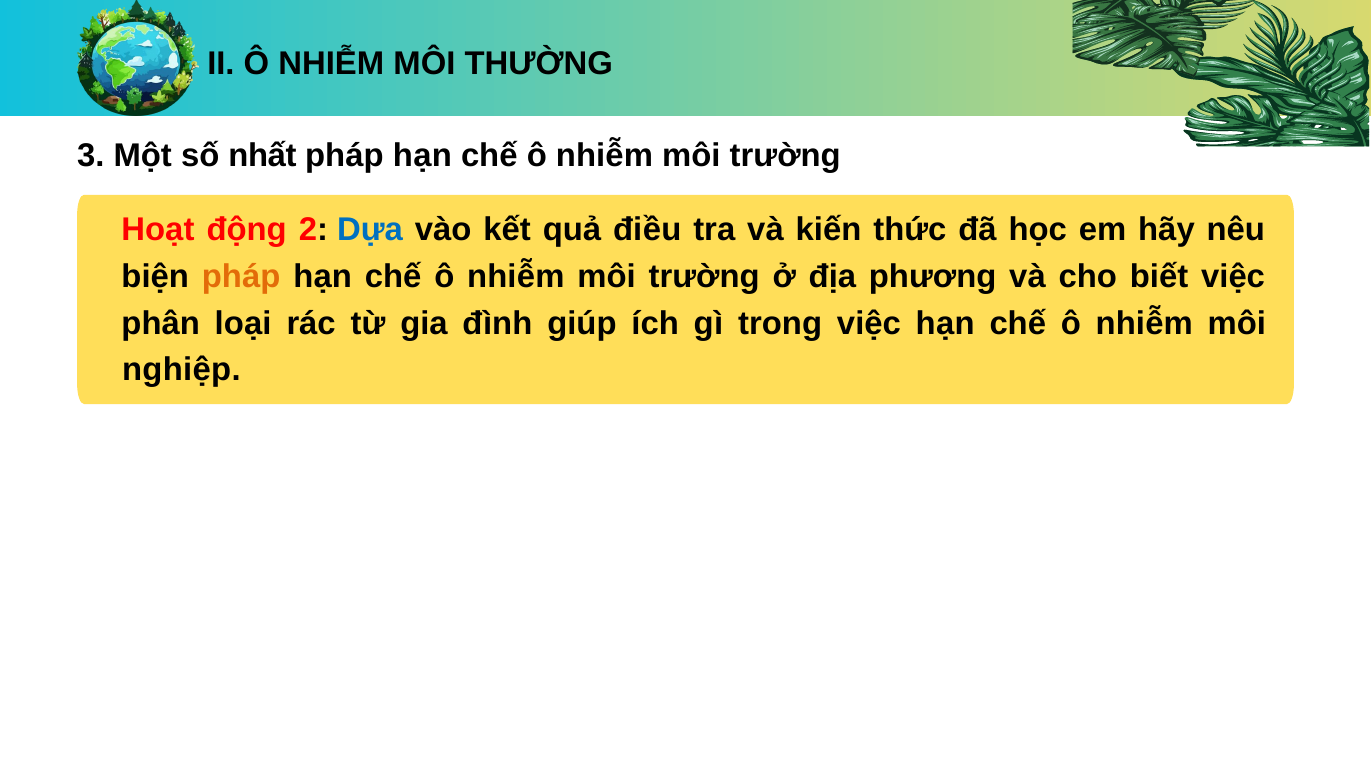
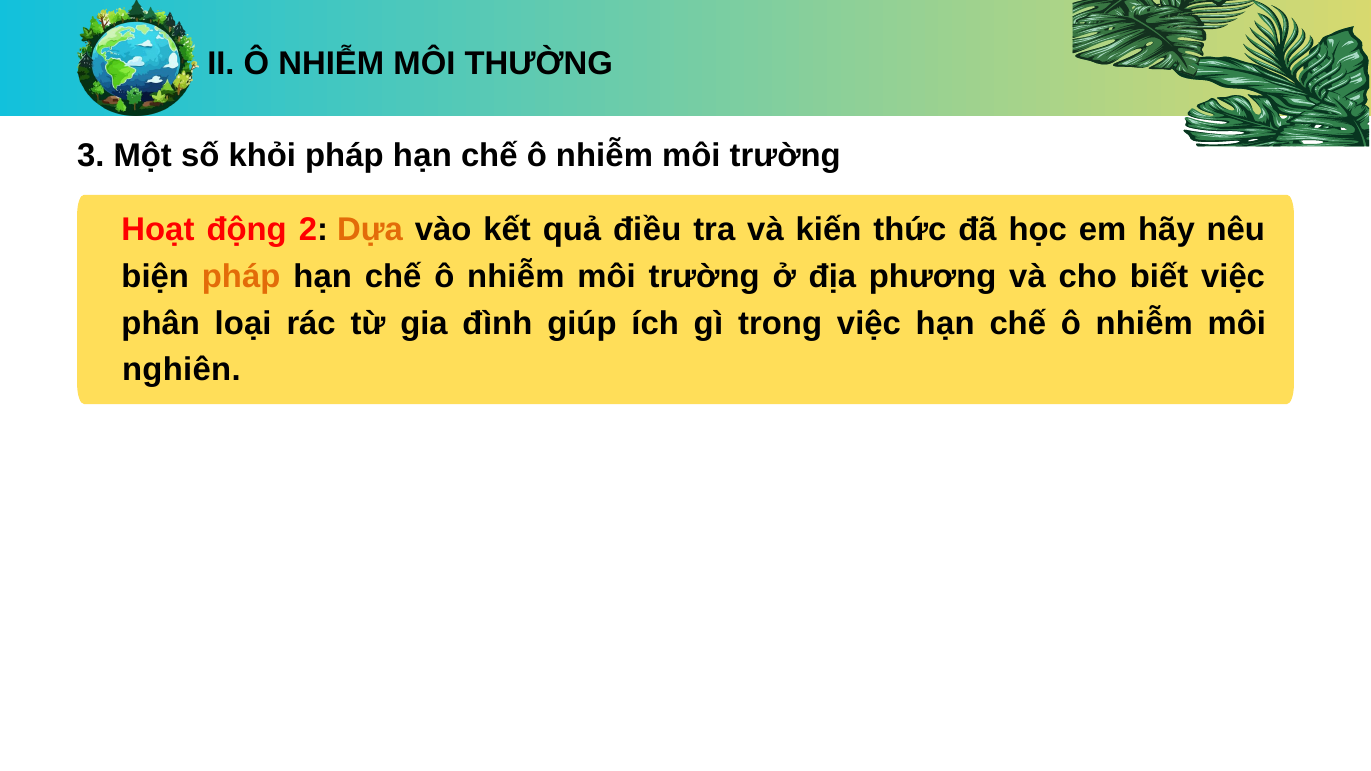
nhất: nhất -> khỏi (262, 156)
Dựa colour: blue -> orange (370, 230)
nghiệp: nghiệp -> nghiên (181, 370)
